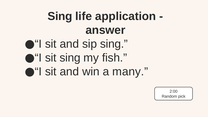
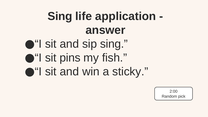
sit sing: sing -> pins (70, 58)
many: many -> sticky (130, 72)
